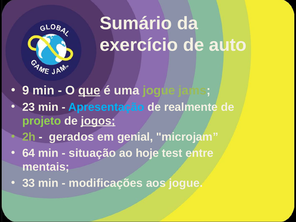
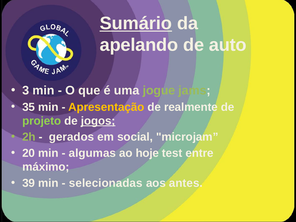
Sumário underline: none -> present (136, 23)
exercício: exercício -> apelando (139, 45)
9: 9 -> 3 (26, 90)
que underline: present -> none (89, 90)
23: 23 -> 35 (29, 107)
Apresentação colour: light blue -> yellow (106, 107)
genial: genial -> social (135, 137)
64: 64 -> 20 (29, 153)
situação: situação -> algumas (92, 153)
mentais: mentais -> máximo (46, 167)
33: 33 -> 39 (29, 183)
modificações: modificações -> selecionadas (106, 183)
aos jogue: jogue -> antes (186, 183)
